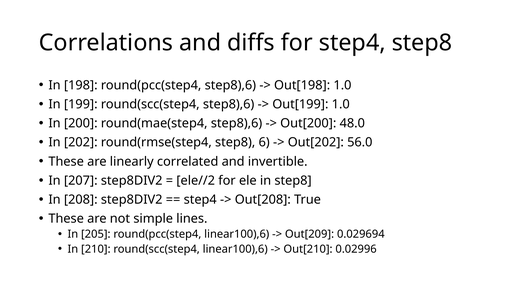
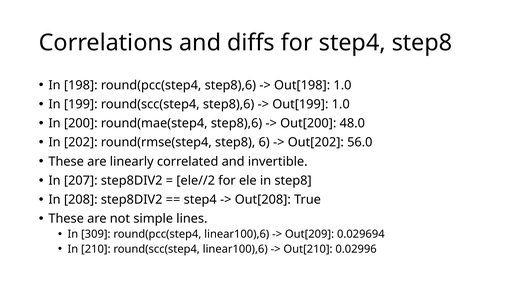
205: 205 -> 309 (96, 234)
